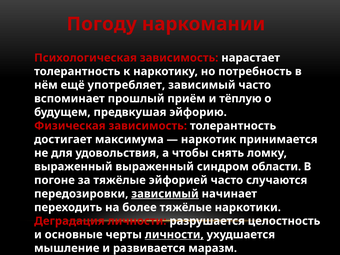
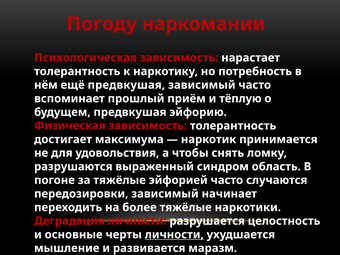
ещё употребляет: употребляет -> предвкушая (126, 85)
выраженный: выраженный -> разрушаются (73, 167)
области: области -> область (276, 167)
зависимый underline: present -> none (165, 194)
